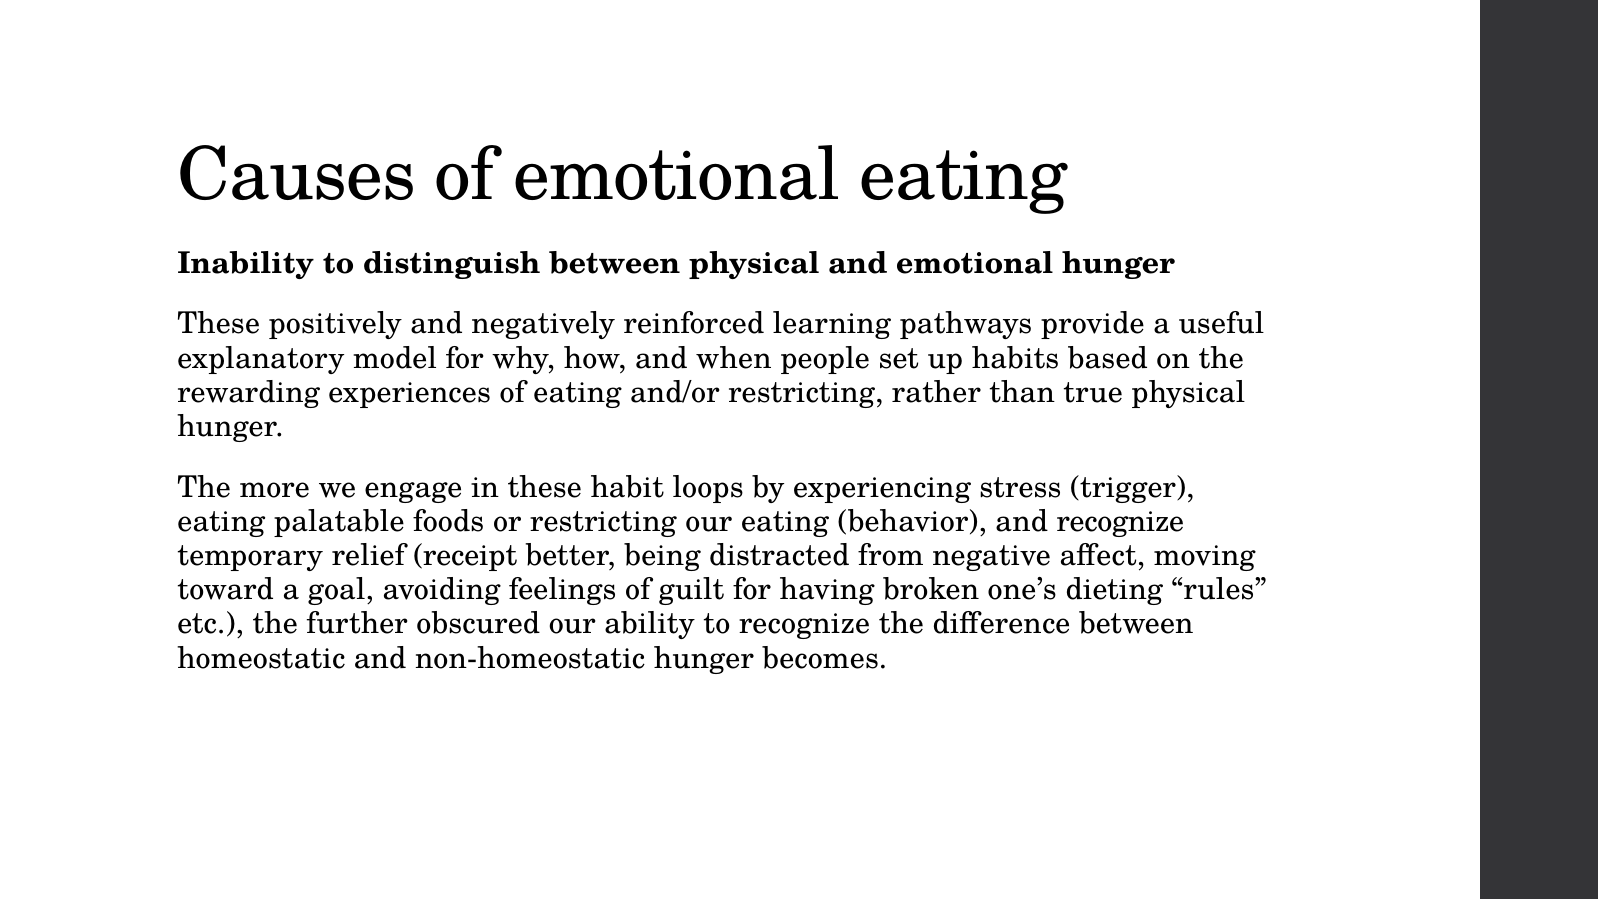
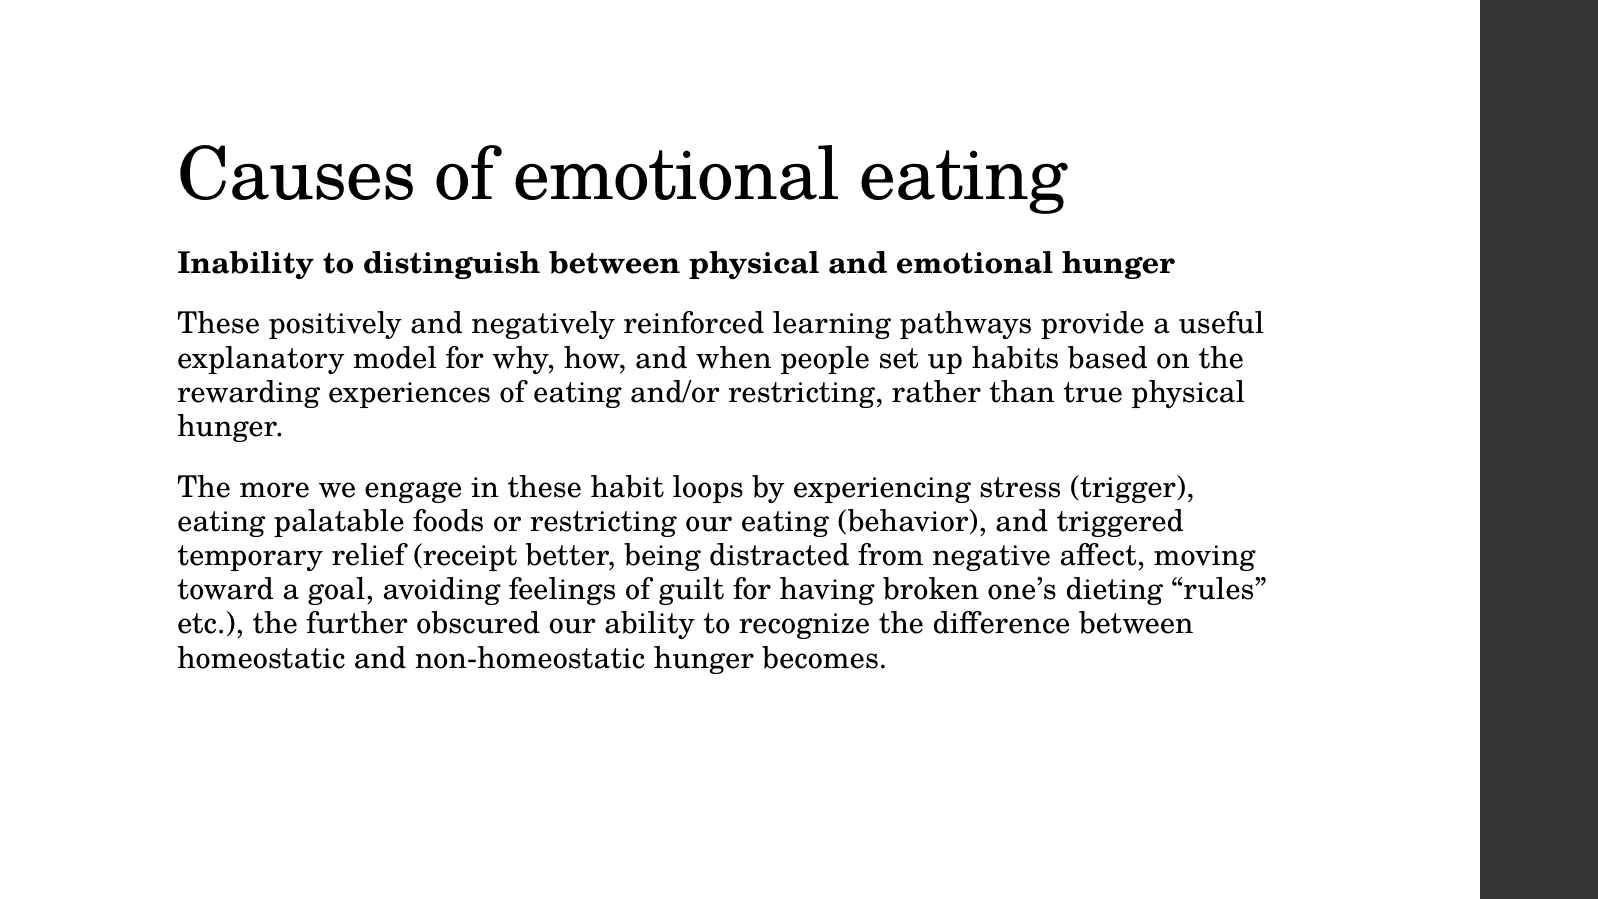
and recognize: recognize -> triggered (1120, 521)
